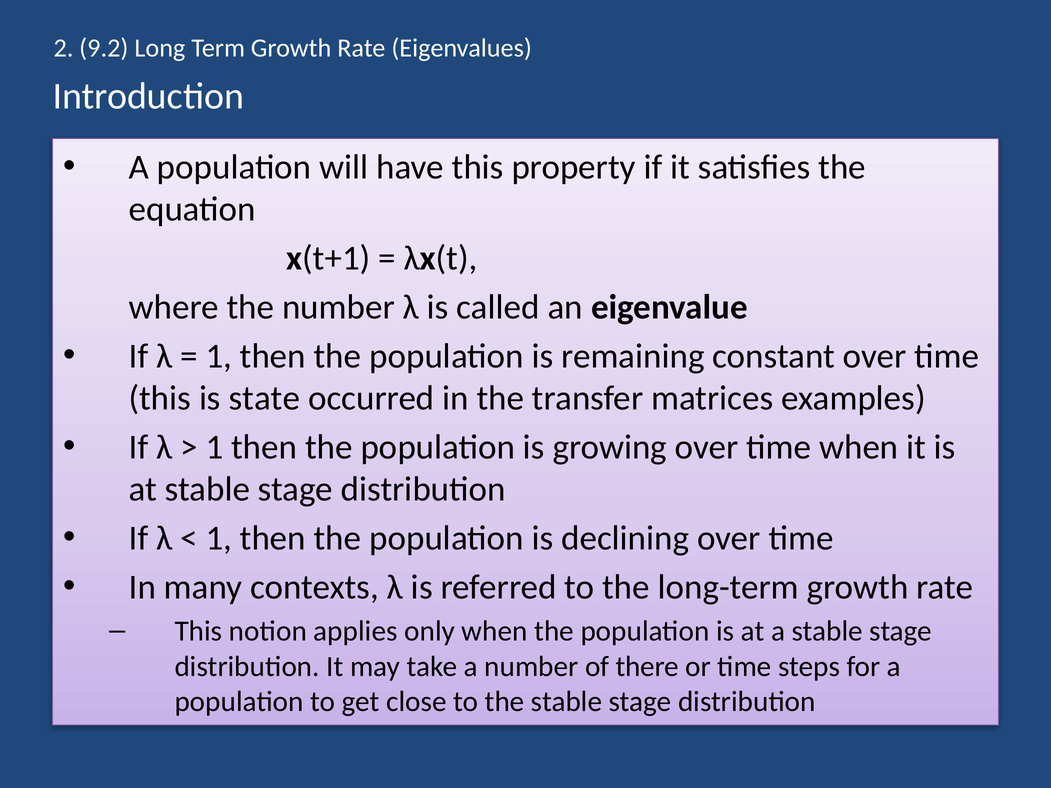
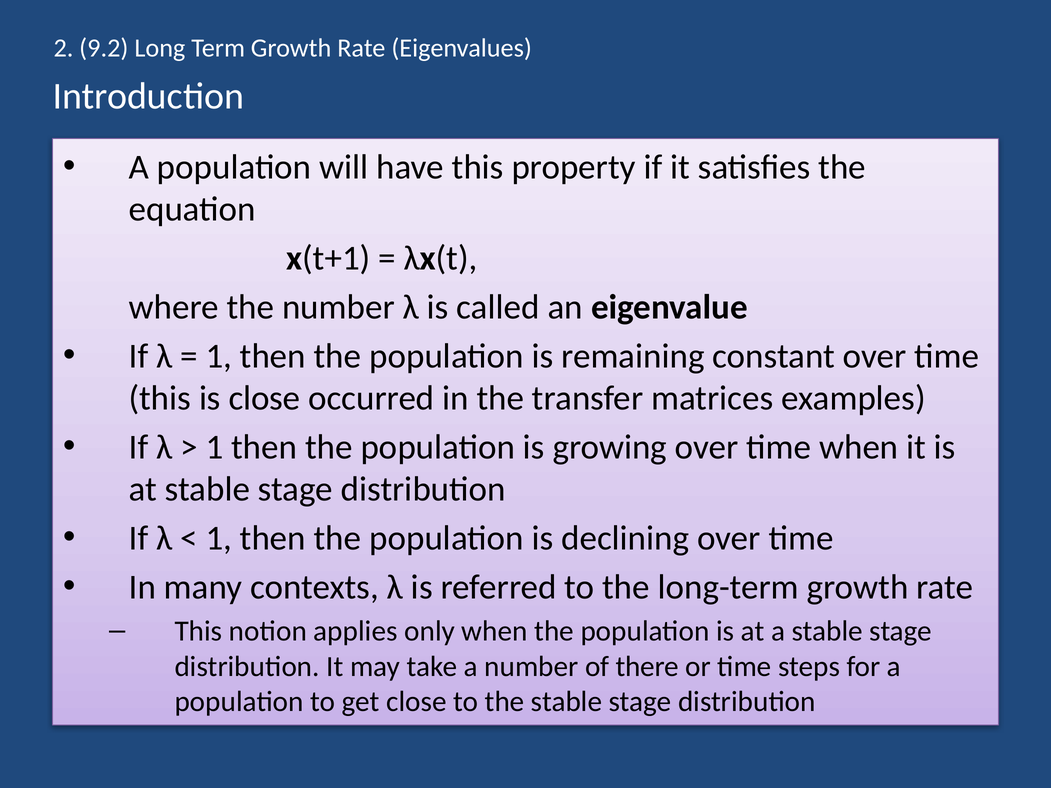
is state: state -> close (264, 398)
